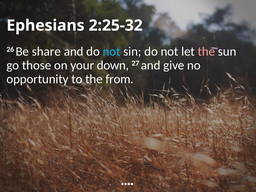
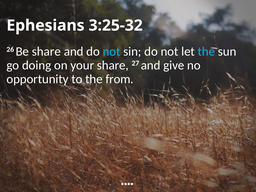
2:25-32: 2:25-32 -> 3:25-32 (116, 25)
the colour: pink -> light blue (206, 51)
those: those -> doing (37, 65)
your down: down -> share (113, 65)
